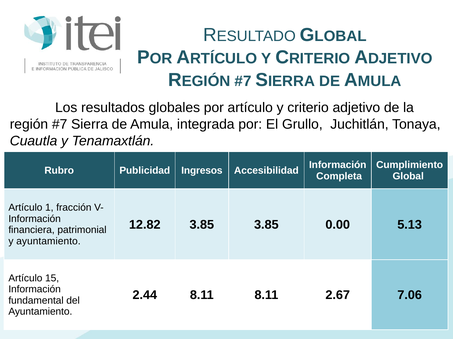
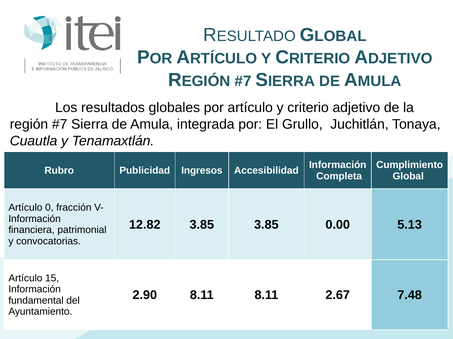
1: 1 -> 0 (49, 208)
y ayuntamiento: ayuntamiento -> convocatorias (49, 242)
2.44: 2.44 -> 2.90 (145, 296)
7.06: 7.06 -> 7.48 (410, 296)
